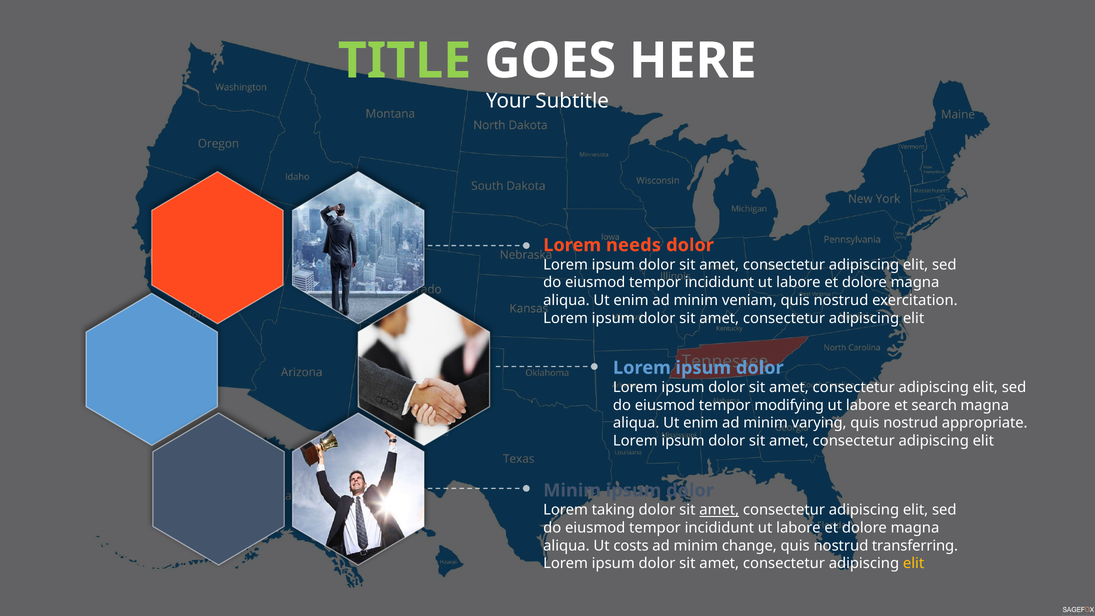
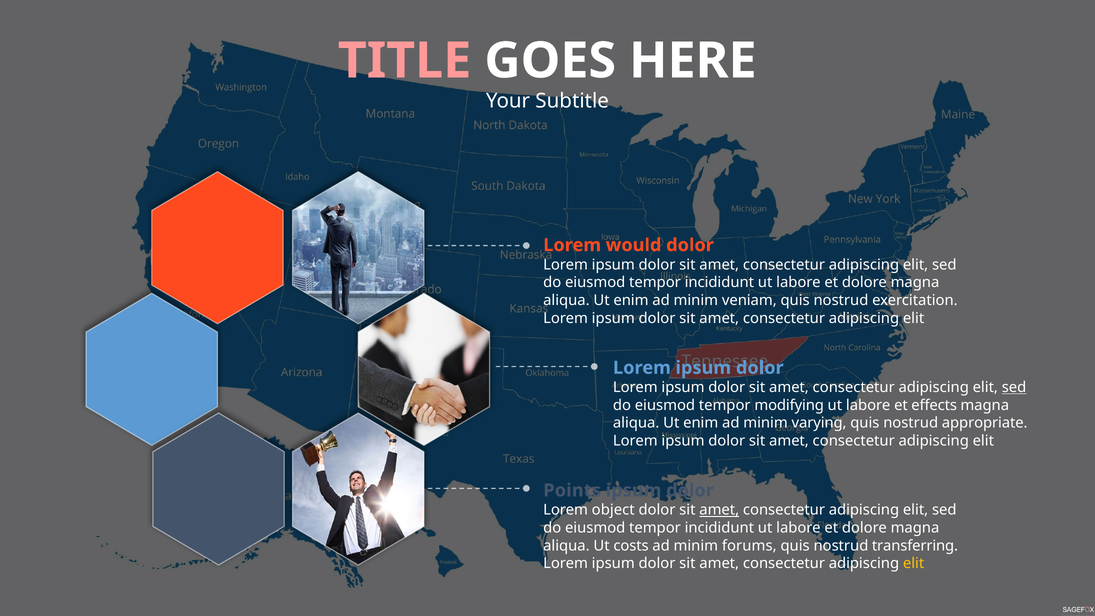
TITLE colour: light green -> pink (405, 61)
needs: needs -> would (634, 245)
sed underline: none -> present (1014, 387)
search: search -> effects (934, 405)
Minim: Minim -> Points (572, 490)
taking: taking -> object (613, 510)
change: change -> forums (749, 546)
